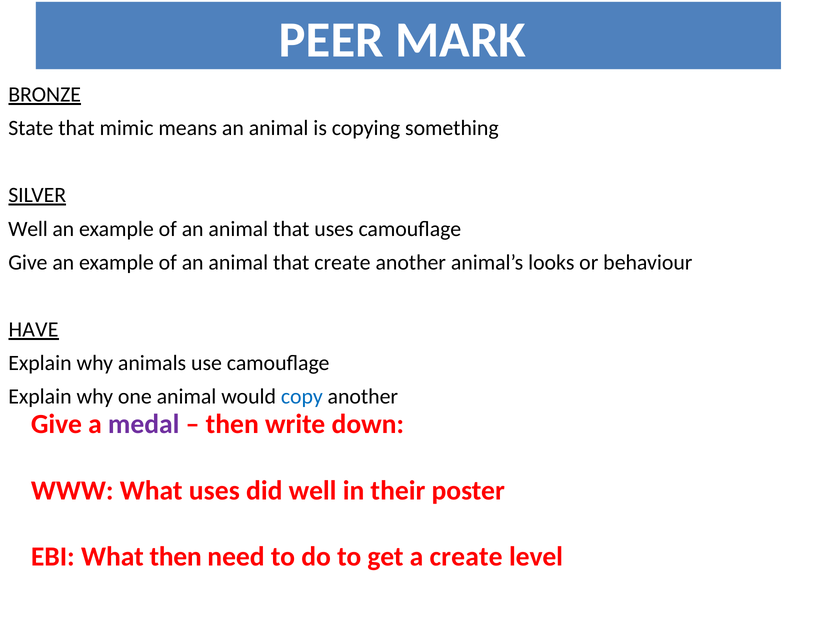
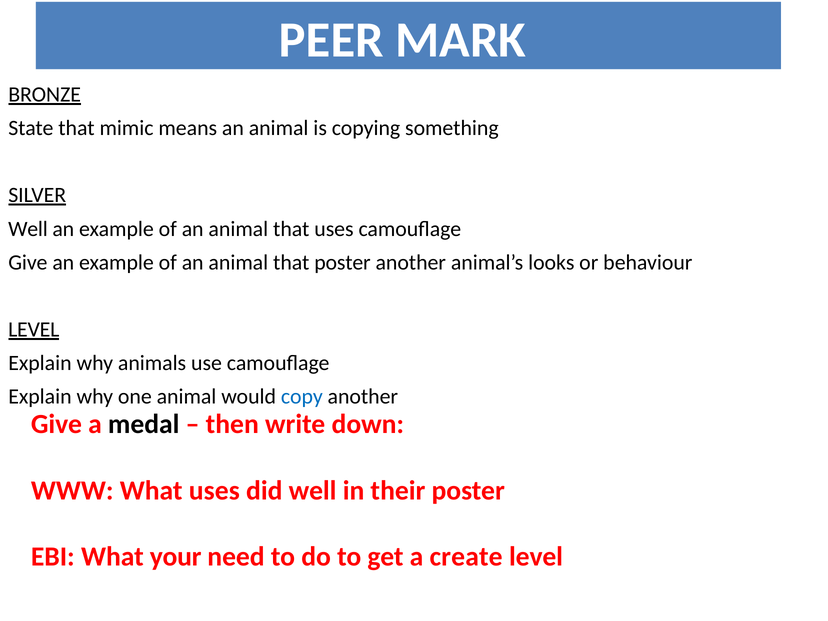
that create: create -> poster (343, 262)
HAVE: HAVE -> LEVEL (34, 330)
medal colour: purple -> black (144, 424)
What then: then -> your (176, 557)
